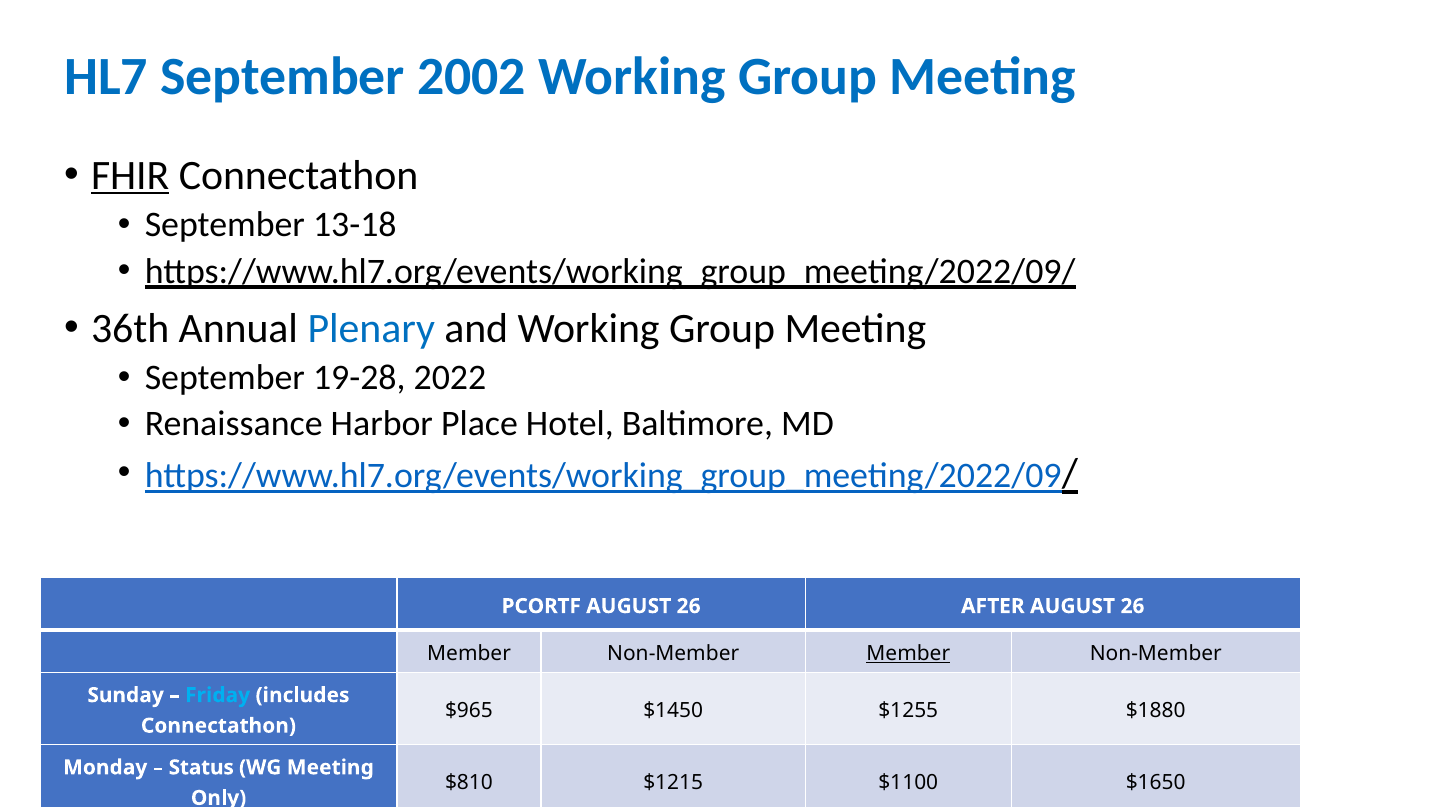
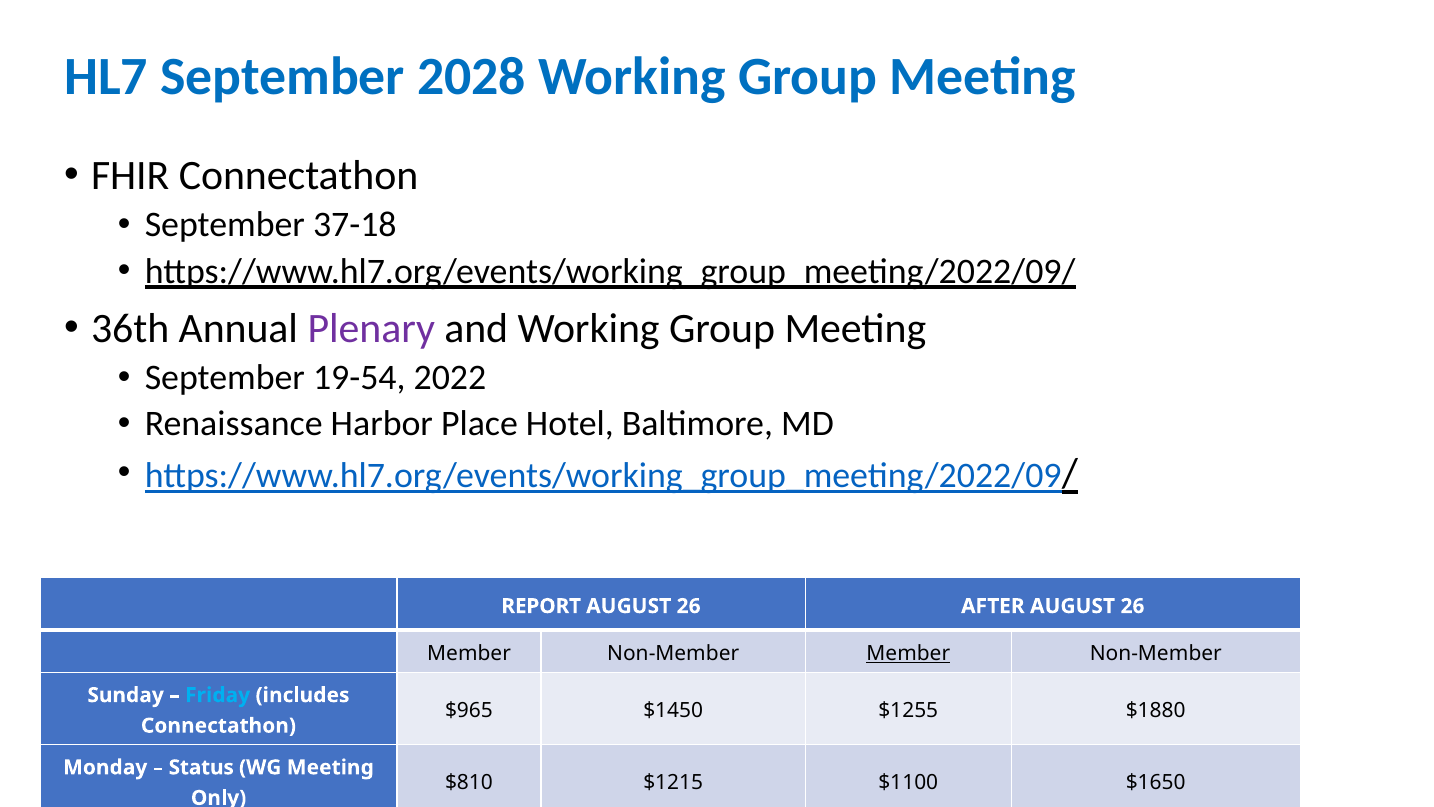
2002: 2002 -> 2028 (471, 77)
FHIR underline: present -> none (130, 175)
13-18: 13-18 -> 37-18 (355, 225)
Plenary colour: blue -> purple (371, 328)
19-28: 19-28 -> 19-54 (359, 378)
PCORTF: PCORTF -> REPORT (541, 606)
